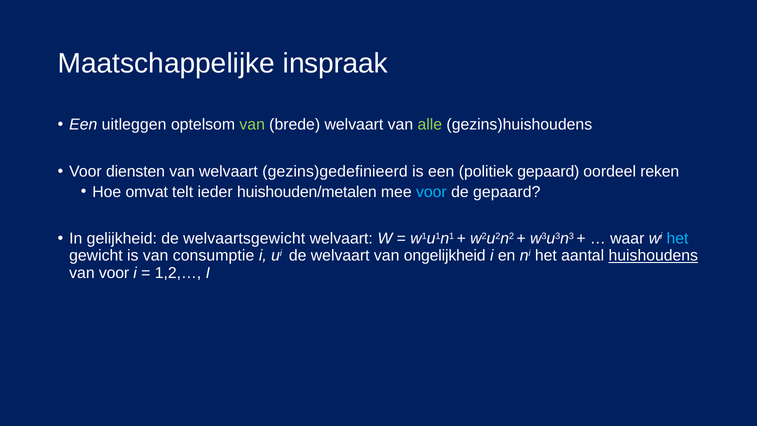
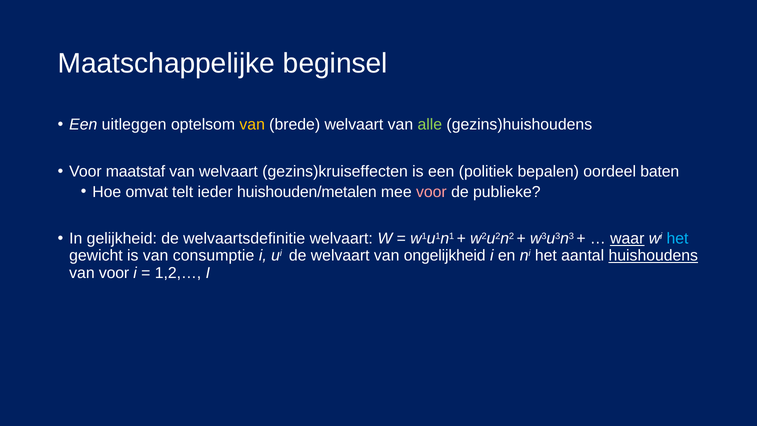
inspraak: inspraak -> beginsel (335, 64)
van colour: light green -> yellow (252, 125)
diensten: diensten -> maatstaf (136, 172)
gezins)gedefinieerd: gezins)gedefinieerd -> gezins)kruiseffecten (335, 172)
politiek gepaard: gepaard -> bepalen (548, 172)
reken: reken -> baten (660, 172)
voor colour: light blue -> pink (431, 192)
de gepaard: gepaard -> publieke (507, 192)
welvaartsgewicht: welvaartsgewicht -> welvaartsdefinitie (244, 239)
waar underline: none -> present (627, 239)
